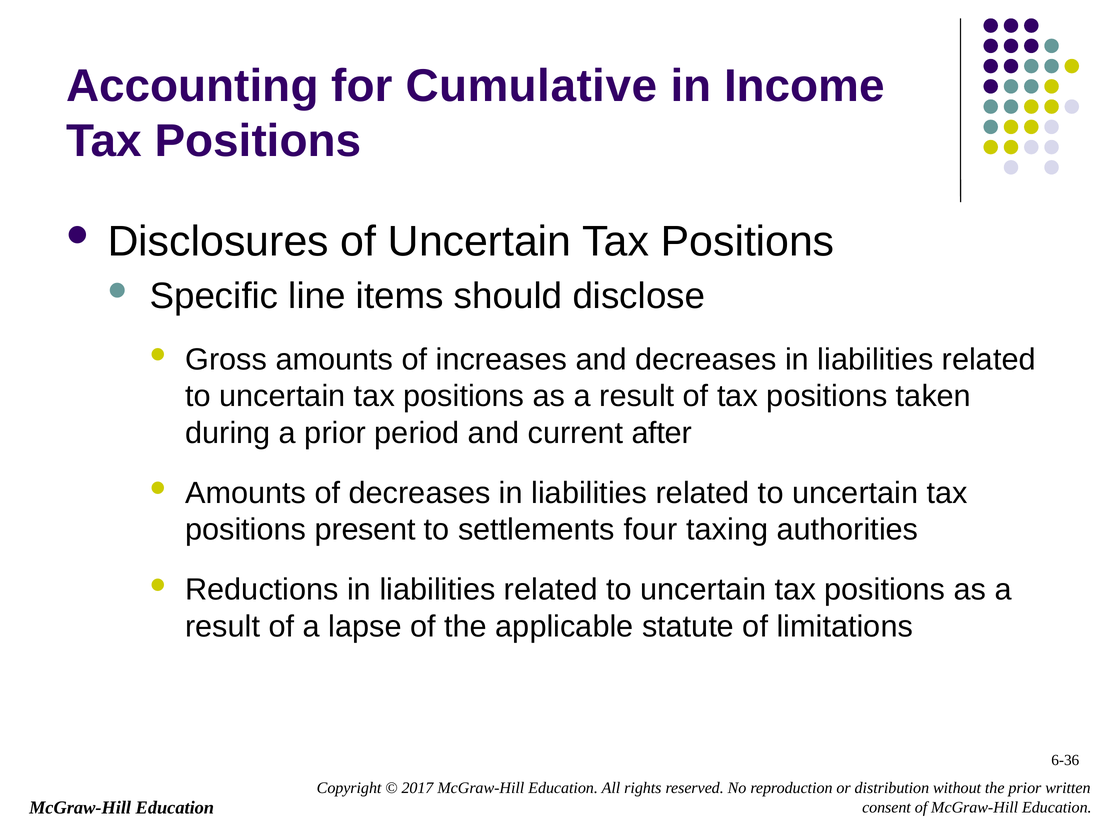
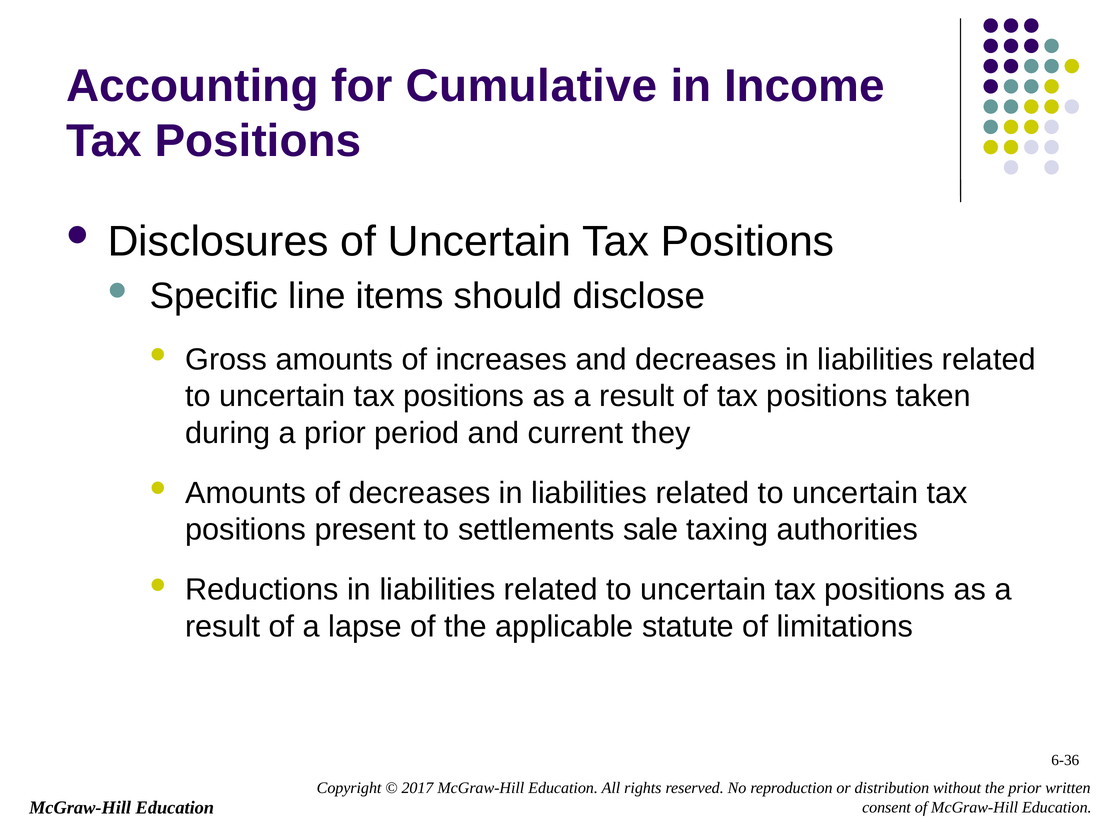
after: after -> they (661, 433)
four: four -> sale (651, 530)
